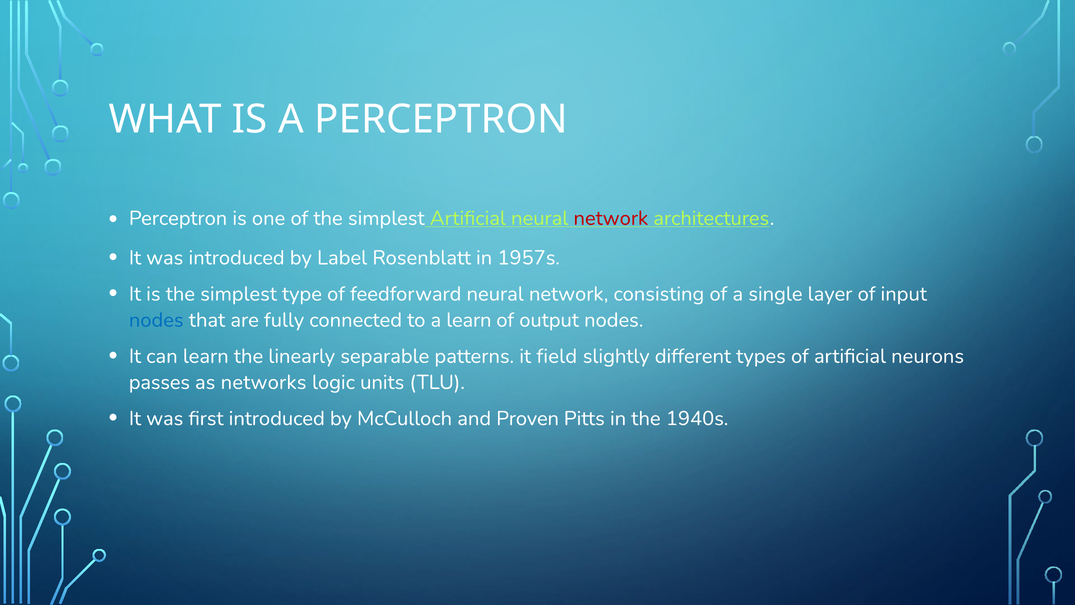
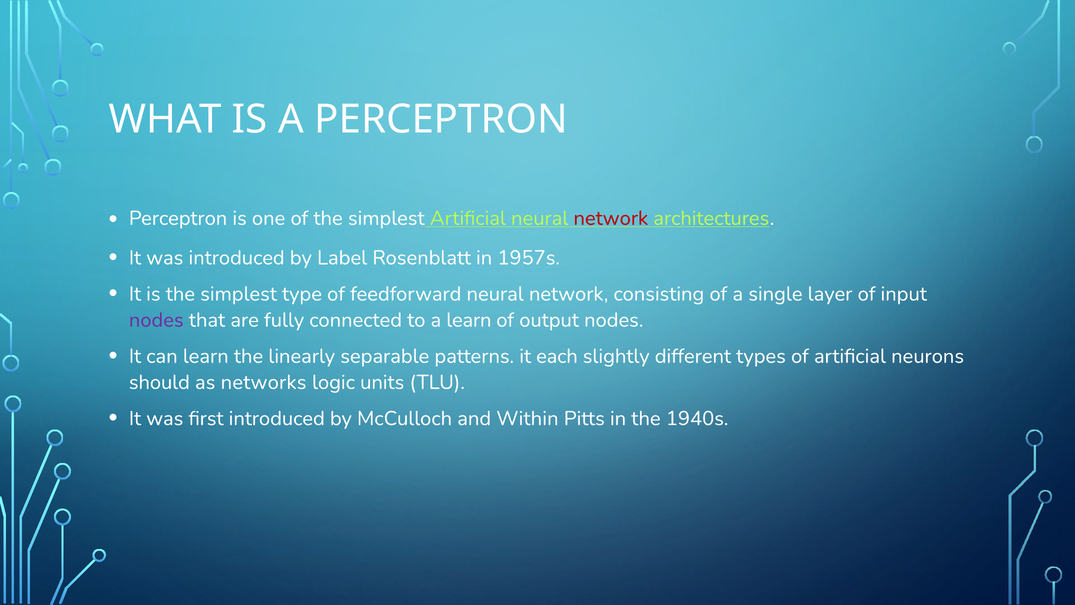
nodes colour: blue -> purple (156, 320)
field: field -> each (557, 356)
passes: passes -> should (159, 382)
Proven: Proven -> Within (527, 418)
